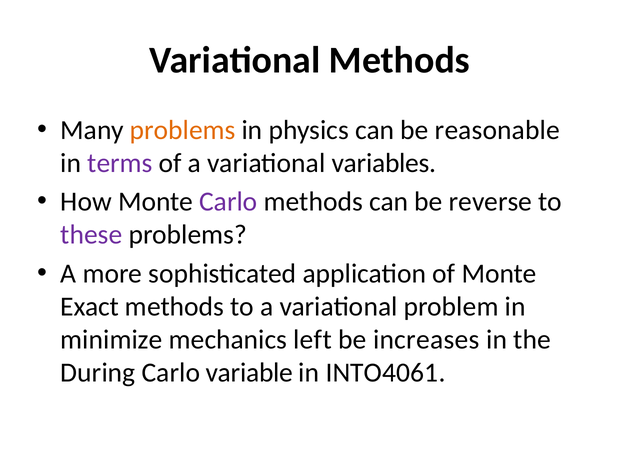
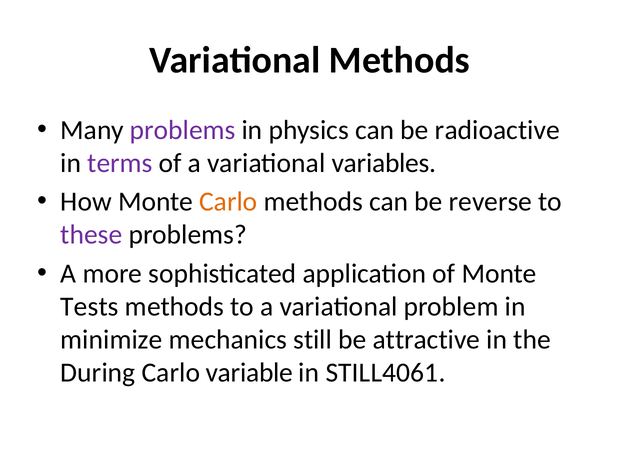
problems colour: orange -> purple (183, 130)
reasonable: reasonable -> radioactive (497, 130)
Carlo colour: purple -> orange (228, 202)
Exact: Exact -> Tests (90, 307)
left: left -> still (313, 340)
increases: increases -> attractive (426, 340)
INTO4061: INTO4061 -> STILL4061 (386, 373)
